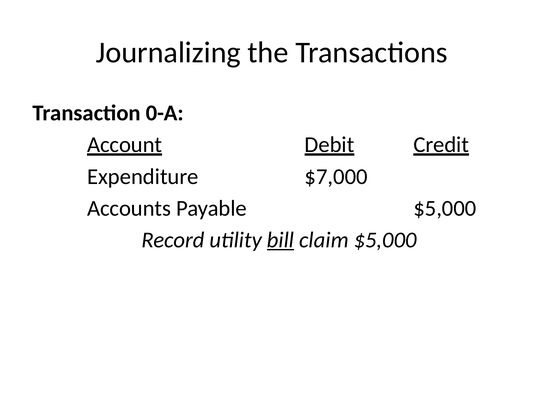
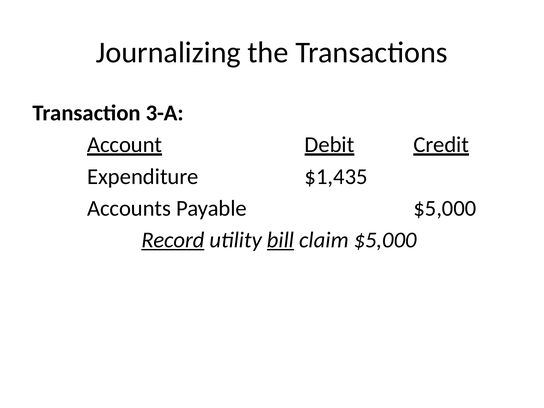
0-A: 0-A -> 3-A (165, 113)
$7,000: $7,000 -> $1,435 (336, 177)
Record underline: none -> present (173, 240)
